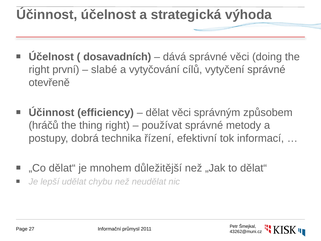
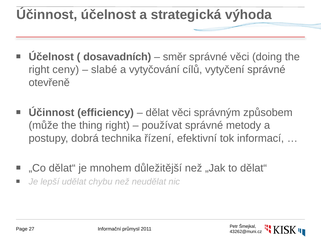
dává: dává -> směr (175, 57)
první: první -> ceny (66, 70)
hráčů: hráčů -> může (44, 125)
